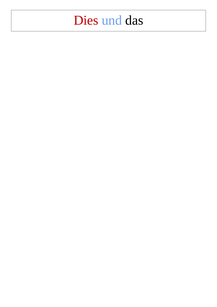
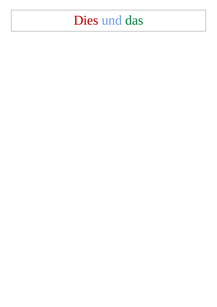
das colour: black -> green (134, 20)
